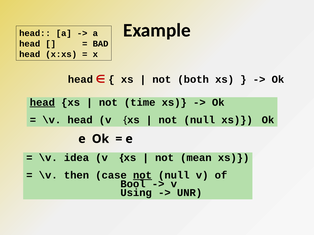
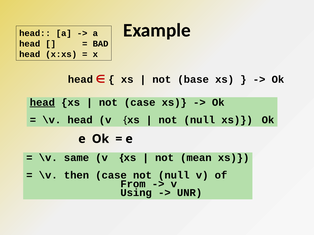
both: both -> base (193, 79)
not time: time -> case (140, 103)
idea: idea -> same (76, 158)
not underline: present -> none (142, 175)
Bool: Bool -> From (133, 184)
